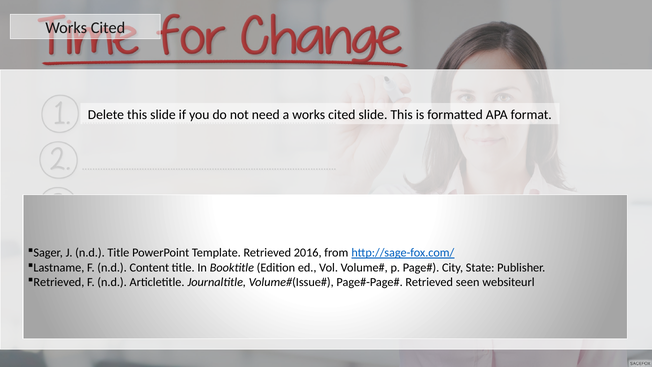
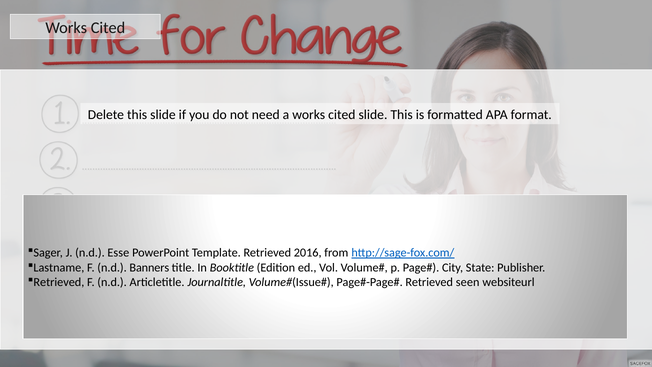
n.d Title: Title -> Esse (118, 253)
Content: Content -> Banners (149, 267)
